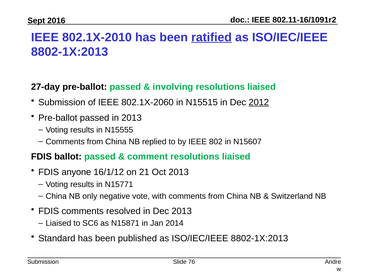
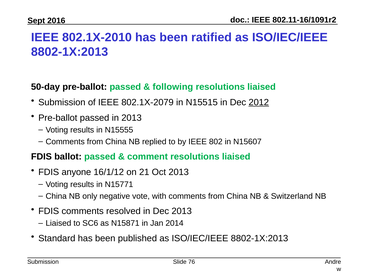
ratified underline: present -> none (212, 37)
27-day: 27-day -> 50-day (45, 87)
involving: involving -> following (173, 87)
802.1X-2060: 802.1X-2060 -> 802.1X-2079 (148, 103)
